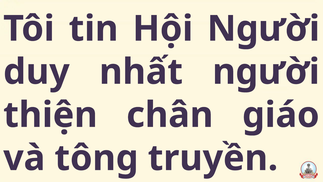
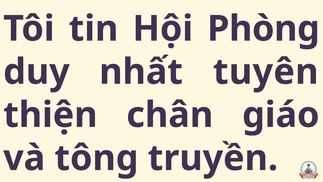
Hội Người: Người -> Phòng (263, 29)
nhất người: người -> tuyên (266, 72)
